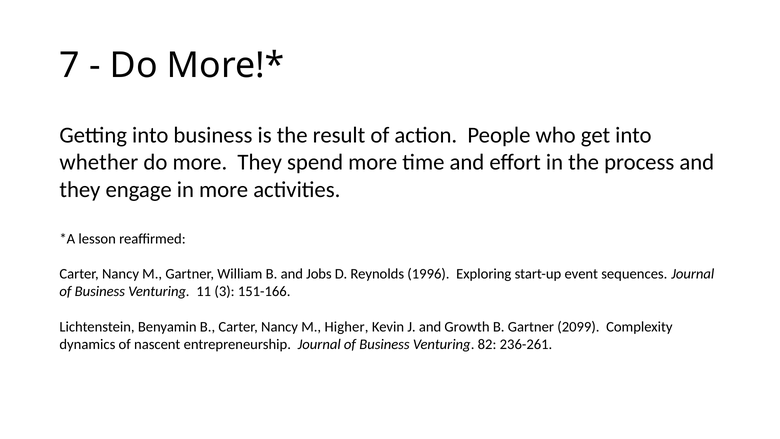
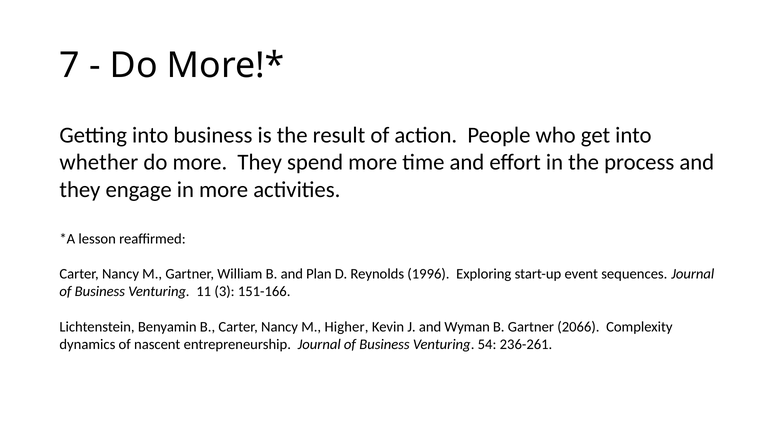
Jobs: Jobs -> Plan (319, 274)
Growth: Growth -> Wyman (467, 327)
2099: 2099 -> 2066 (578, 327)
82: 82 -> 54 (487, 344)
